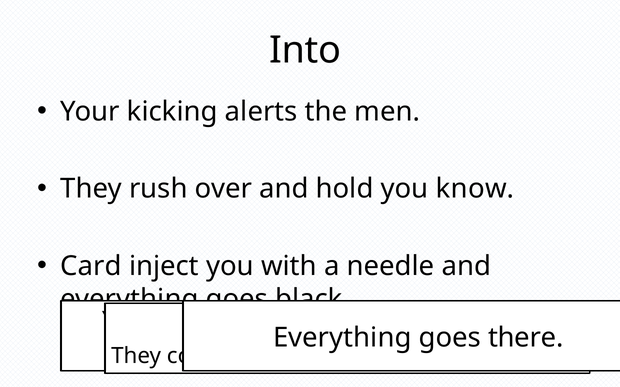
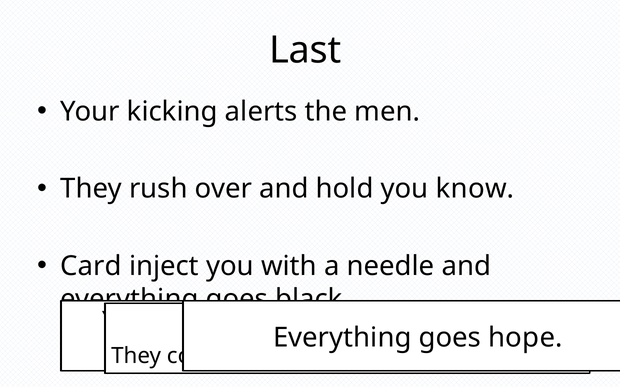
Into: Into -> Last (305, 50)
there: there -> hope (526, 338)
